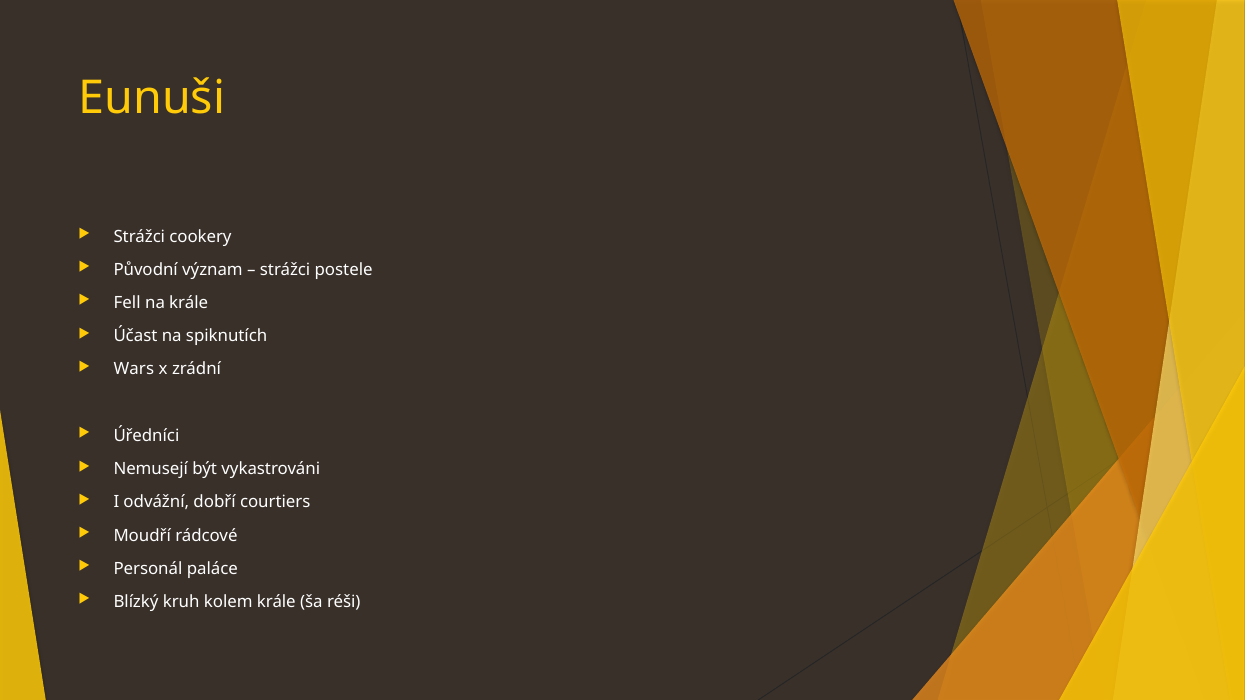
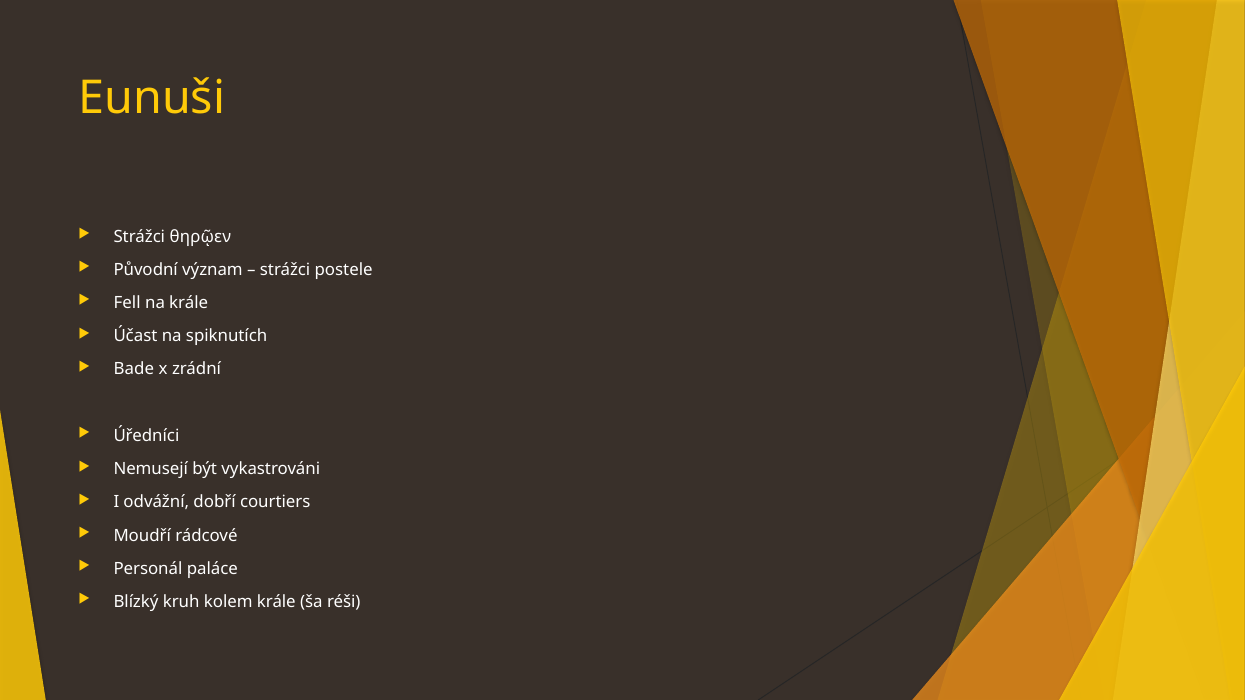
cookery: cookery -> θηρῷεν (200, 237)
Wars: Wars -> Bade (134, 370)
